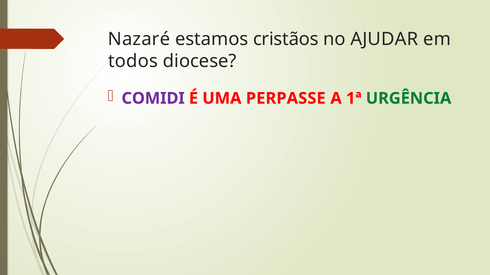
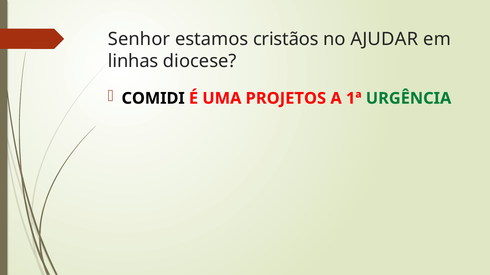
Nazaré: Nazaré -> Senhor (139, 39)
todos: todos -> linhas (133, 61)
COMIDI colour: purple -> black (153, 99)
PERPASSE: PERPASSE -> PROJETOS (286, 99)
